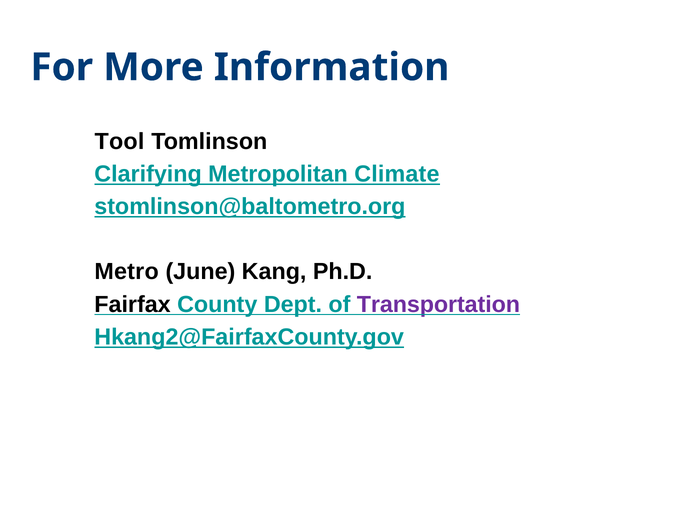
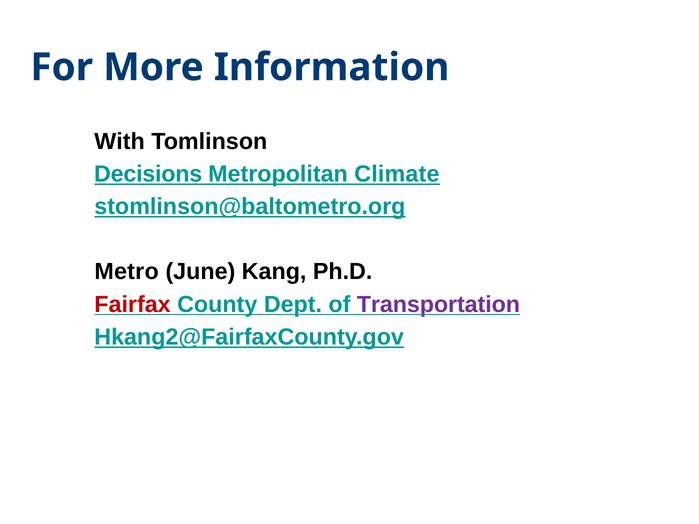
Tool: Tool -> With (120, 141)
Clarifying: Clarifying -> Decisions (148, 174)
Fairfax colour: black -> red (133, 304)
